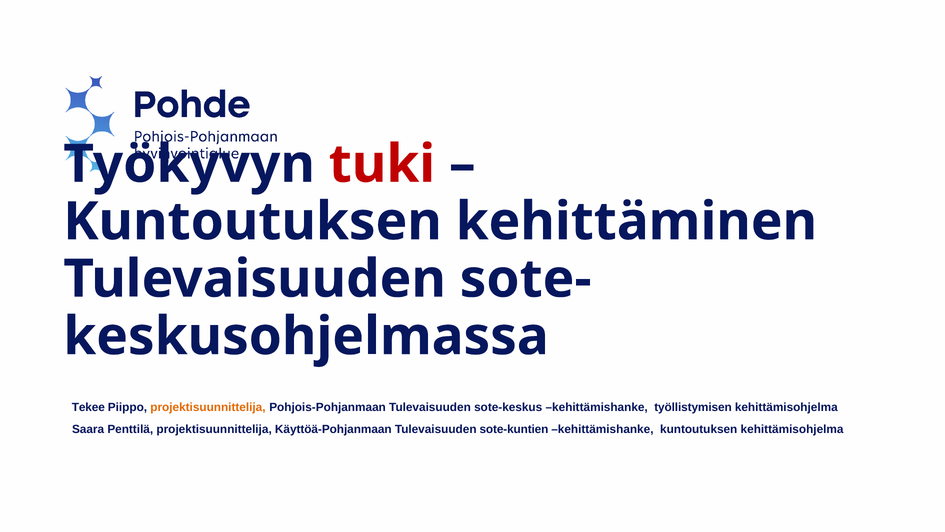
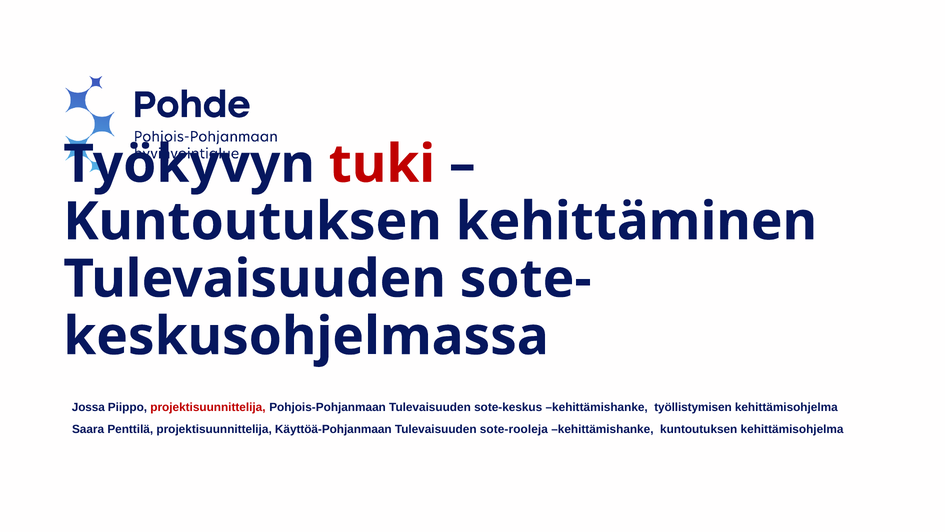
Tekee: Tekee -> Jossa (88, 407)
projektisuunnittelija colour: orange -> red (208, 407)
sote-kuntien: sote-kuntien -> sote-rooleja (514, 429)
